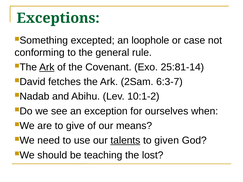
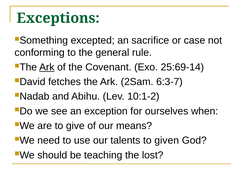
loophole: loophole -> sacrifice (150, 40)
25:81-14: 25:81-14 -> 25:69-14 (182, 67)
talents underline: present -> none (125, 141)
